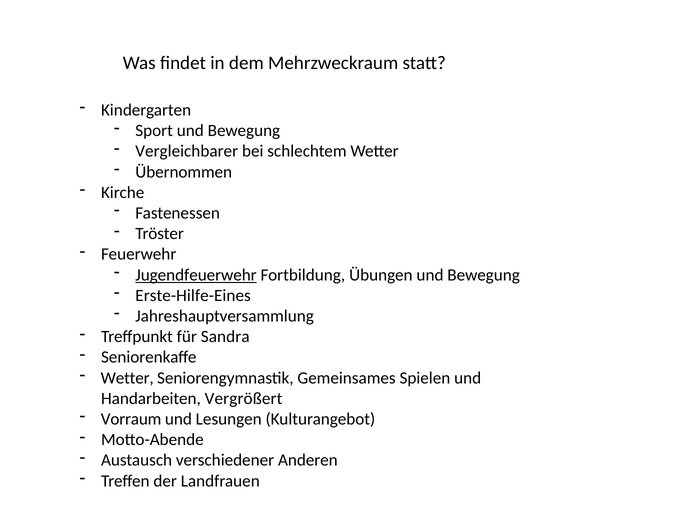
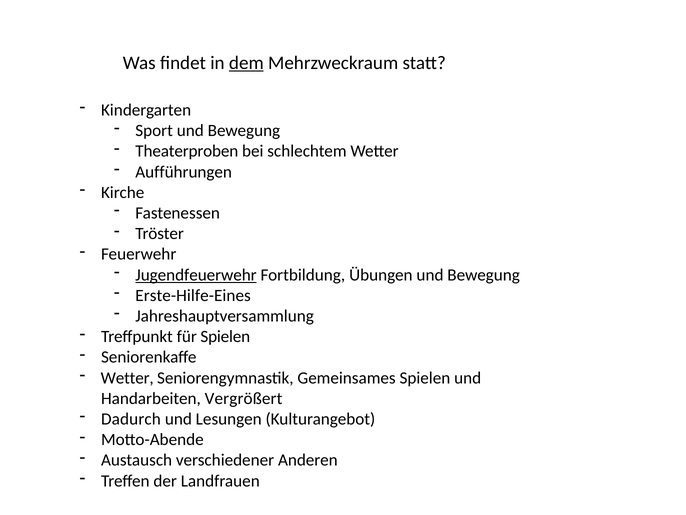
dem underline: none -> present (246, 63)
Vergleichbarer: Vergleichbarer -> Theaterproben (187, 151)
Übernommen: Übernommen -> Aufführungen (184, 172)
für Sandra: Sandra -> Spielen (225, 336)
Vorraum: Vorraum -> Dadurch (131, 419)
